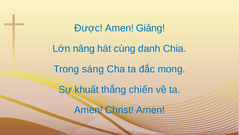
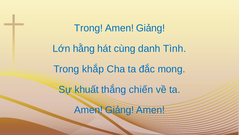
Được: Được -> Trong (89, 28)
nâng: nâng -> hằng (84, 48)
Chia: Chia -> Tình (175, 48)
sáng: sáng -> khắp (93, 69)
Christ: Christ -> Giảng (120, 110)
